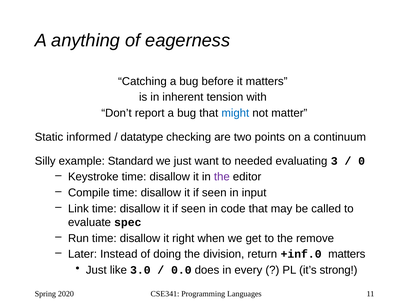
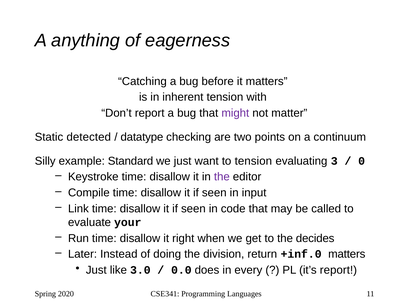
might colour: blue -> purple (235, 113)
informed: informed -> detected (89, 137)
to needed: needed -> tension (253, 161)
spec: spec -> your (128, 222)
remove: remove -> decides (315, 238)
it’s strong: strong -> report (338, 270)
